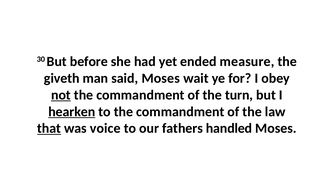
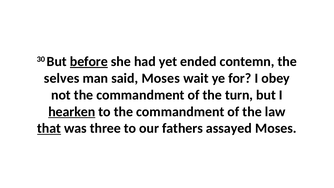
before underline: none -> present (89, 61)
measure: measure -> contemn (247, 61)
giveth: giveth -> selves (62, 78)
not underline: present -> none (61, 95)
voice: voice -> three (105, 128)
handled: handled -> assayed (229, 128)
